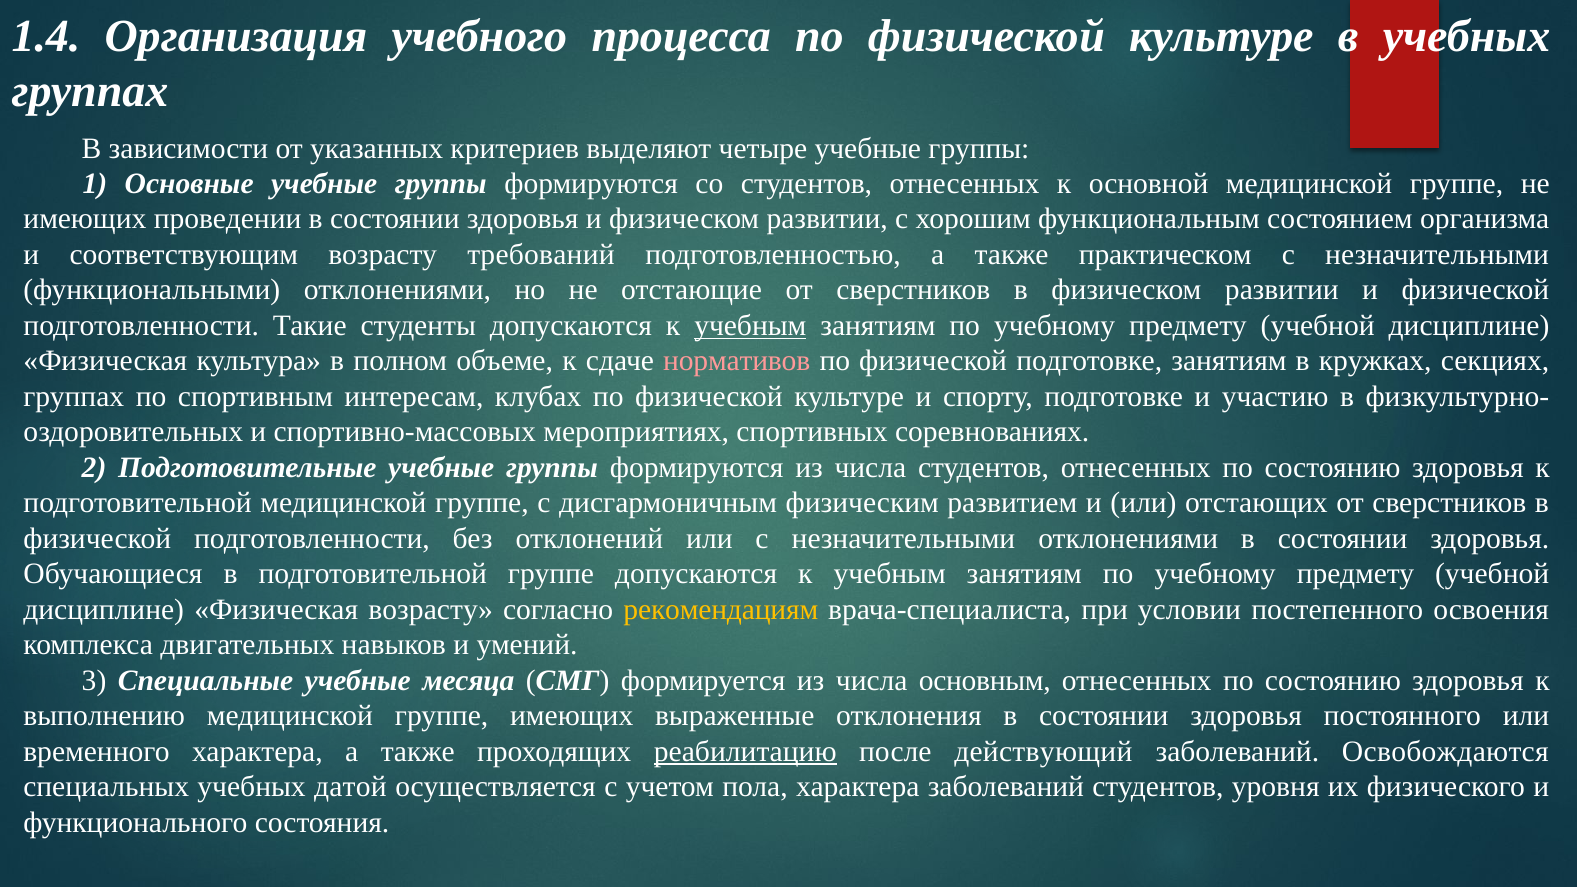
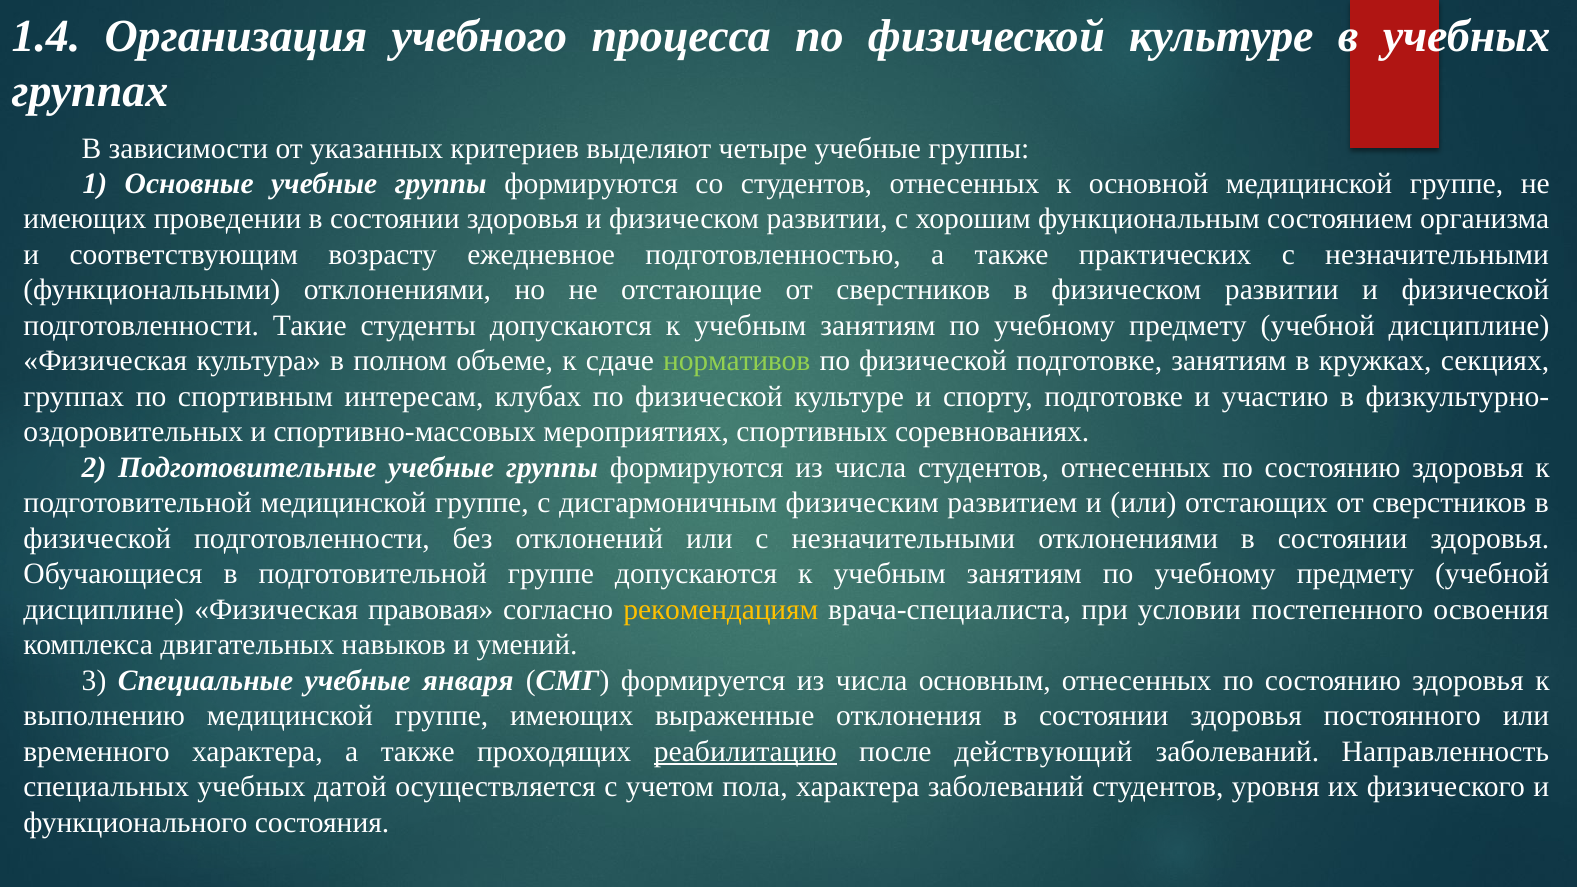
требований: требований -> ежедневное (541, 255)
практическом: практическом -> практических (1165, 255)
учебным underline: present -> none (750, 326)
нормативов colour: pink -> light green (737, 361)
Физическая возрасту: возрасту -> правовая (431, 610)
месяца: месяца -> января (468, 681)
Освобождаются: Освобождаются -> Направленность (1445, 751)
